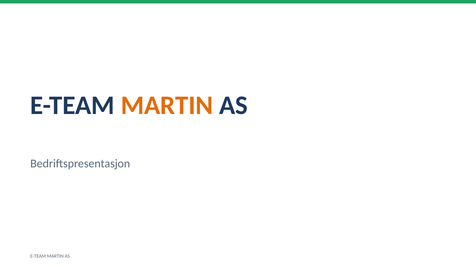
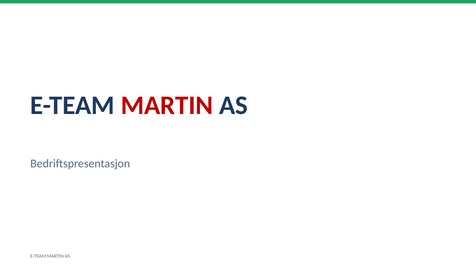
MARTIN colour: orange -> red (167, 106)
